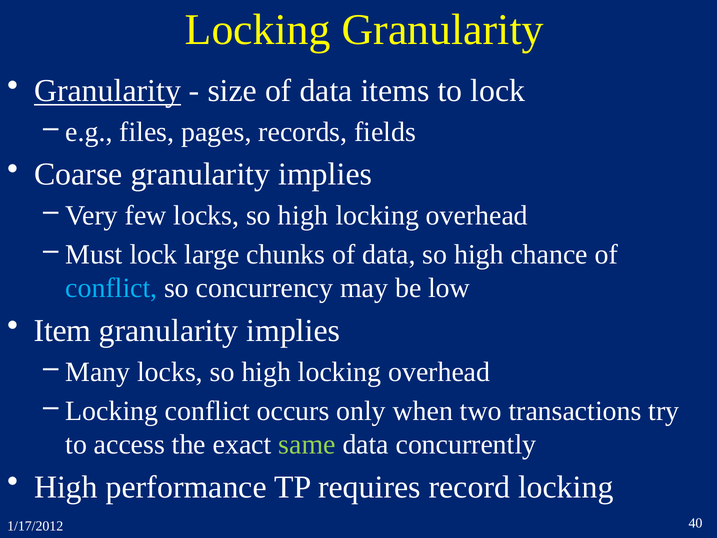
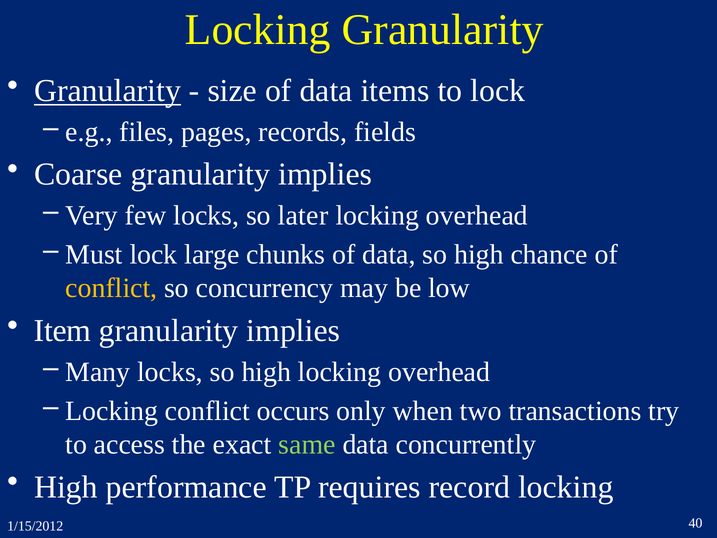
few locks so high: high -> later (303, 216)
conflict colour: light blue -> yellow (111, 288)
1/17/2012: 1/17/2012 -> 1/15/2012 (35, 526)
